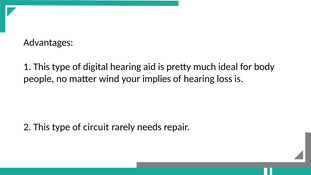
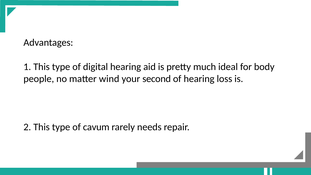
implies: implies -> second (157, 79)
circuit: circuit -> cavum (96, 127)
